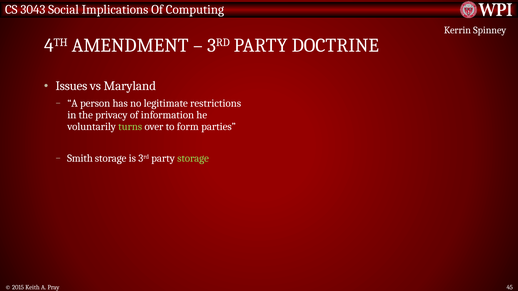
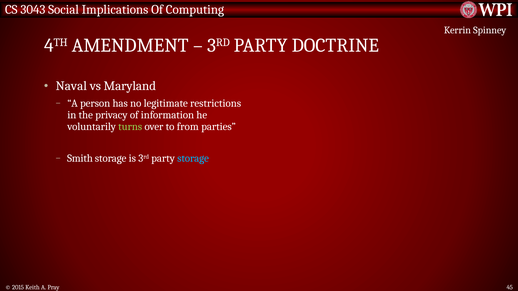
Issues: Issues -> Naval (71, 86)
form: form -> from (188, 127)
storage colour: light green -> light blue (193, 159)
